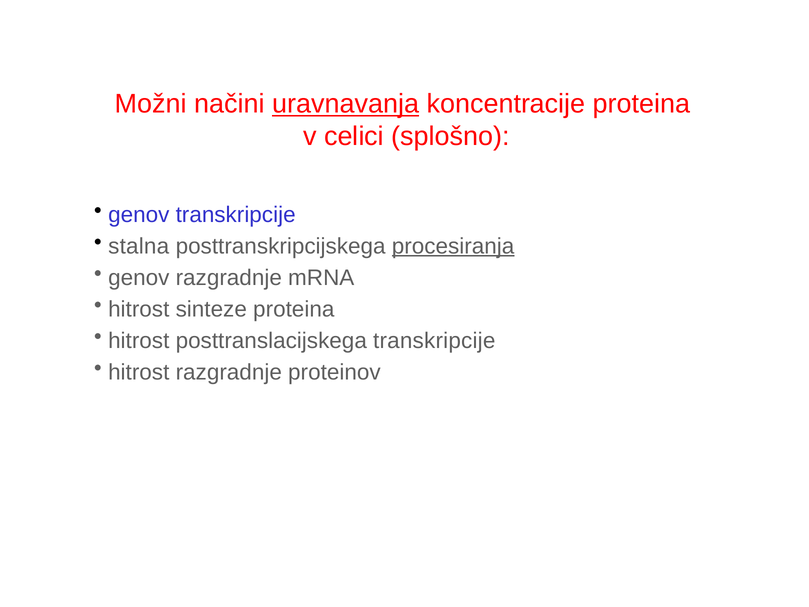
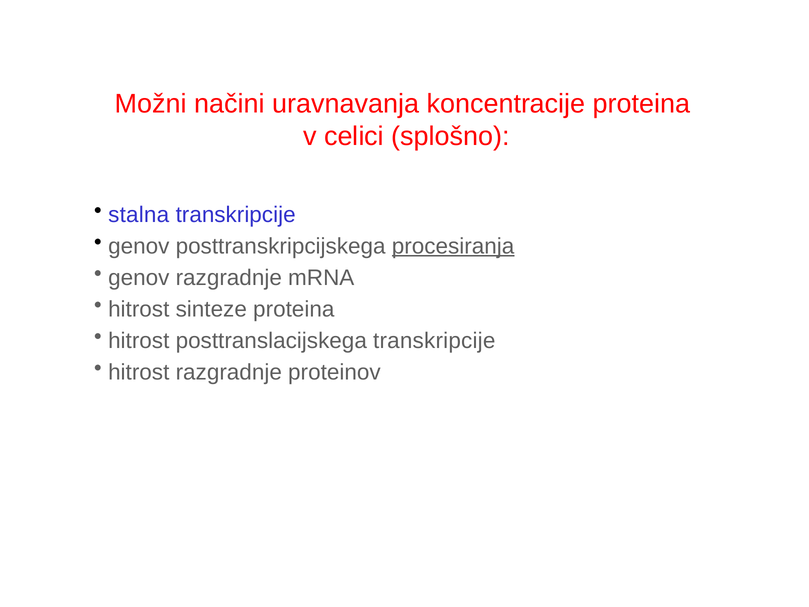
uravnavanja underline: present -> none (346, 104)
genov: genov -> stalna (139, 215)
stalna: stalna -> genov (139, 246)
